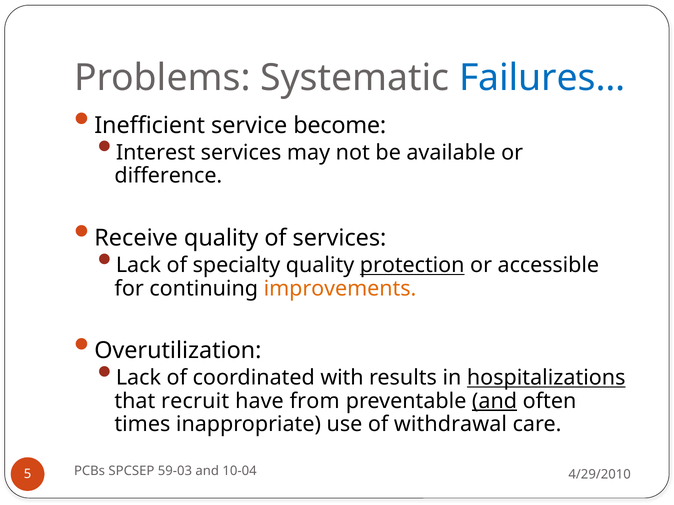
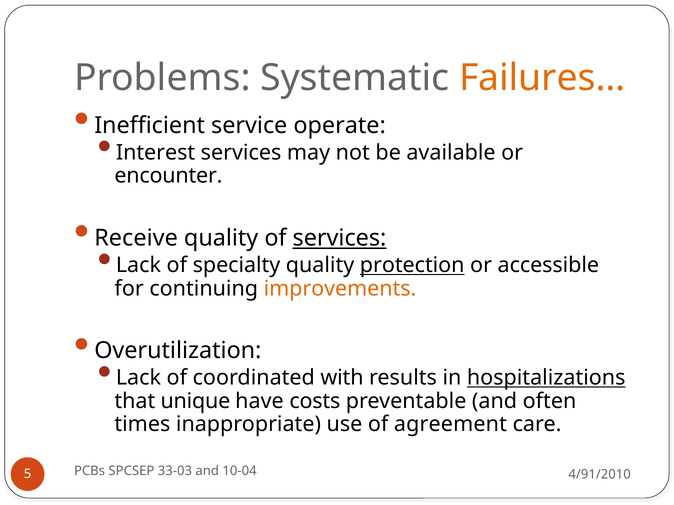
Failures… colour: blue -> orange (542, 78)
become: become -> operate (340, 126)
difference: difference -> encounter (168, 176)
services underline: none -> present (339, 238)
recruit: recruit -> unique (195, 401)
from: from -> costs (315, 401)
and underline: present -> none (495, 401)
withdrawal: withdrawal -> agreement (450, 425)
59-03: 59-03 -> 33-03 (175, 472)
4/29/2010: 4/29/2010 -> 4/91/2010 (600, 475)
